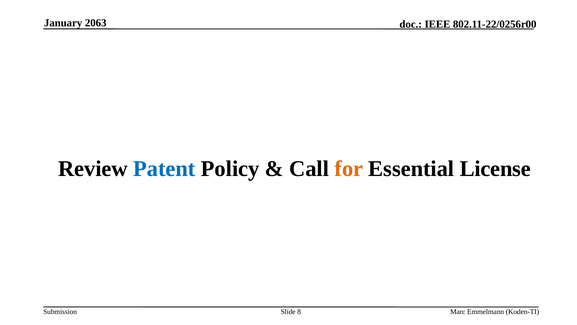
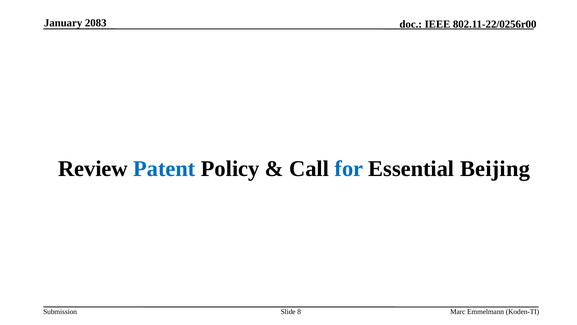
2063: 2063 -> 2083 (96, 23)
for colour: orange -> blue (349, 168)
License: License -> Beijing (495, 168)
